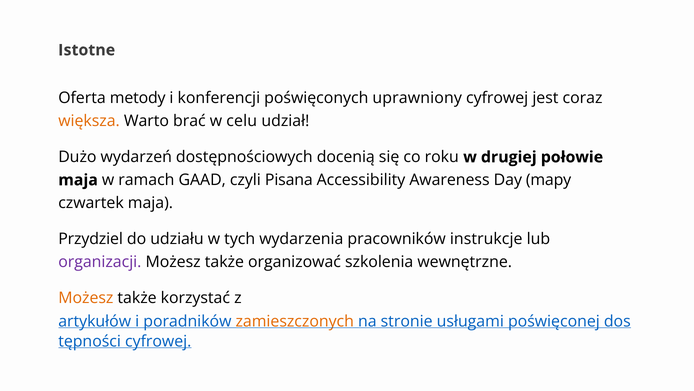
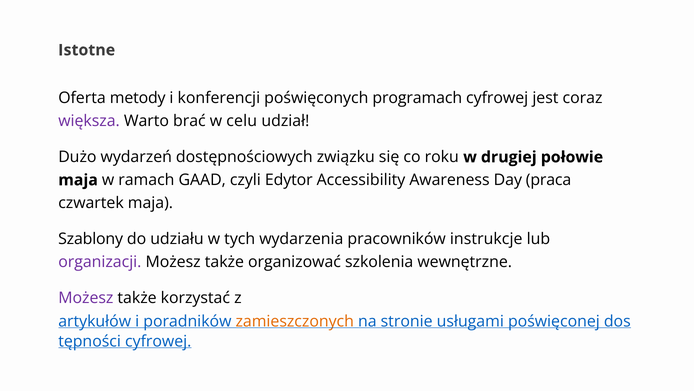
uprawniony: uprawniony -> programach (417, 98)
większa colour: orange -> purple (89, 121)
docenią: docenią -> związku (346, 157)
Pisana: Pisana -> Edytor (289, 180)
mapy: mapy -> praca (549, 180)
Przydziel: Przydziel -> Szablony (91, 239)
Możesz colour: orange -> purple (86, 297)
